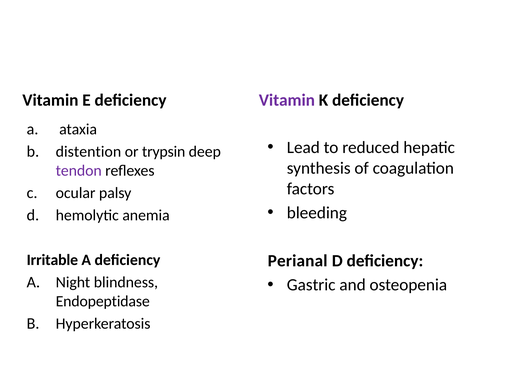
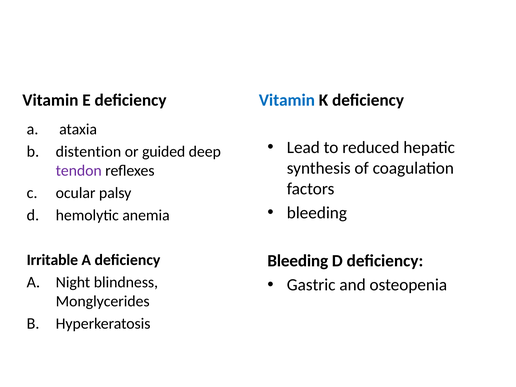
Vitamin colour: purple -> blue (287, 100)
trypsin: trypsin -> guided (164, 152)
Perianal: Perianal -> Bleeding (298, 261)
Endopeptidase: Endopeptidase -> Monglycerides (103, 301)
